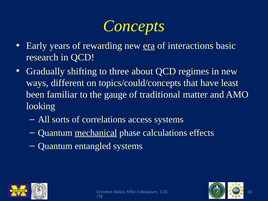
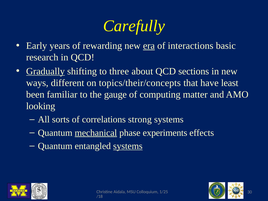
Concepts: Concepts -> Carefully (134, 26)
Gradually underline: none -> present (45, 71)
regimes: regimes -> sections (194, 71)
topics/could/concepts: topics/could/concepts -> topics/their/concepts (140, 83)
traditional: traditional -> computing (160, 94)
access: access -> strong (140, 120)
calculations: calculations -> experiments (165, 133)
systems underline: none -> present (128, 146)
